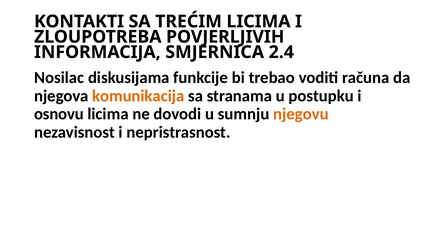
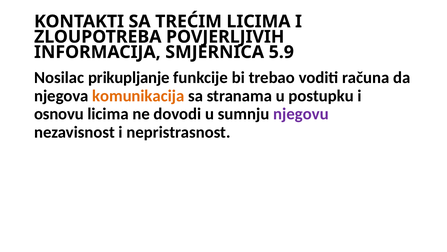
2.4: 2.4 -> 5.9 (281, 52)
diskusijama: diskusijama -> prikupljanje (129, 78)
njegovu colour: orange -> purple (301, 114)
